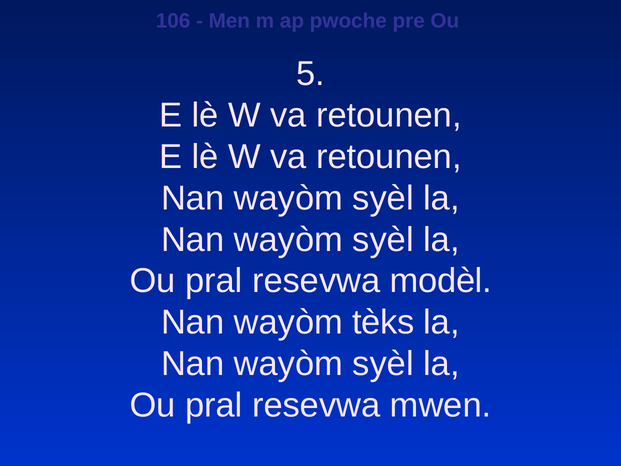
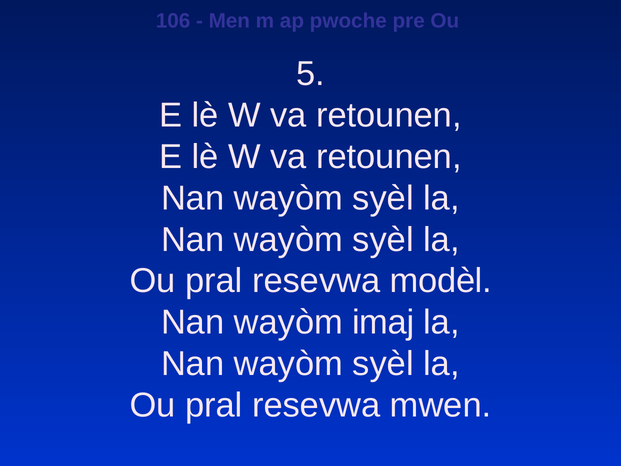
tèks: tèks -> imaj (383, 322)
